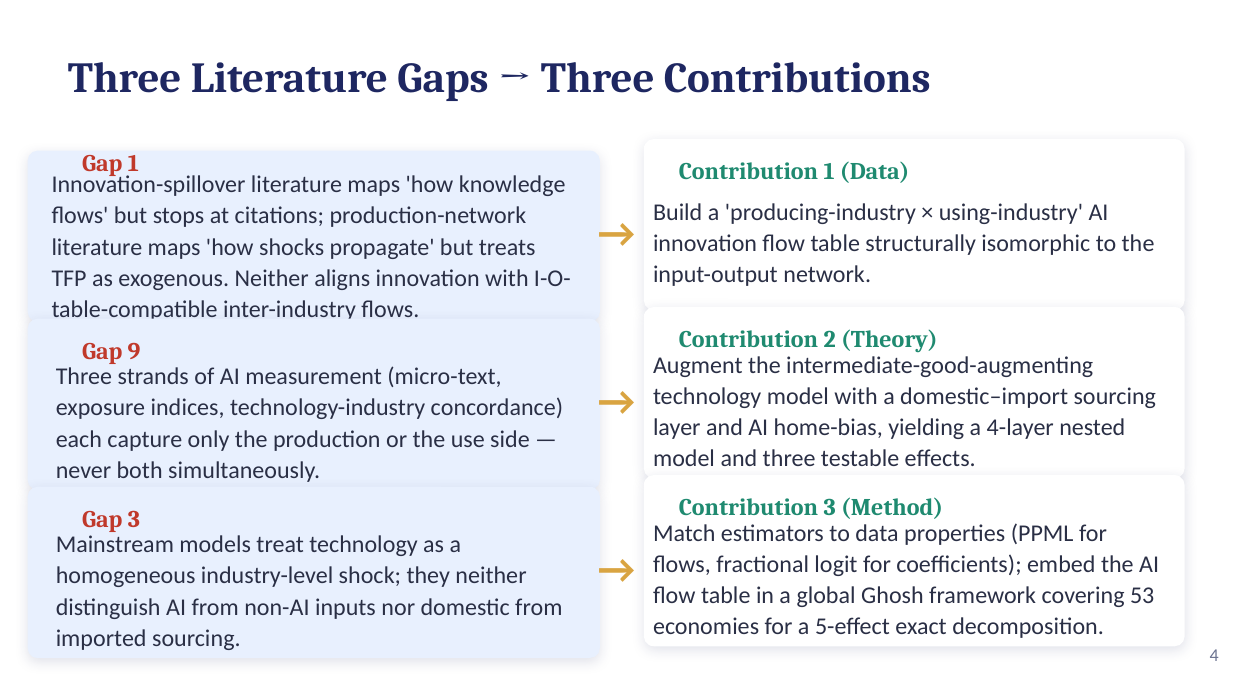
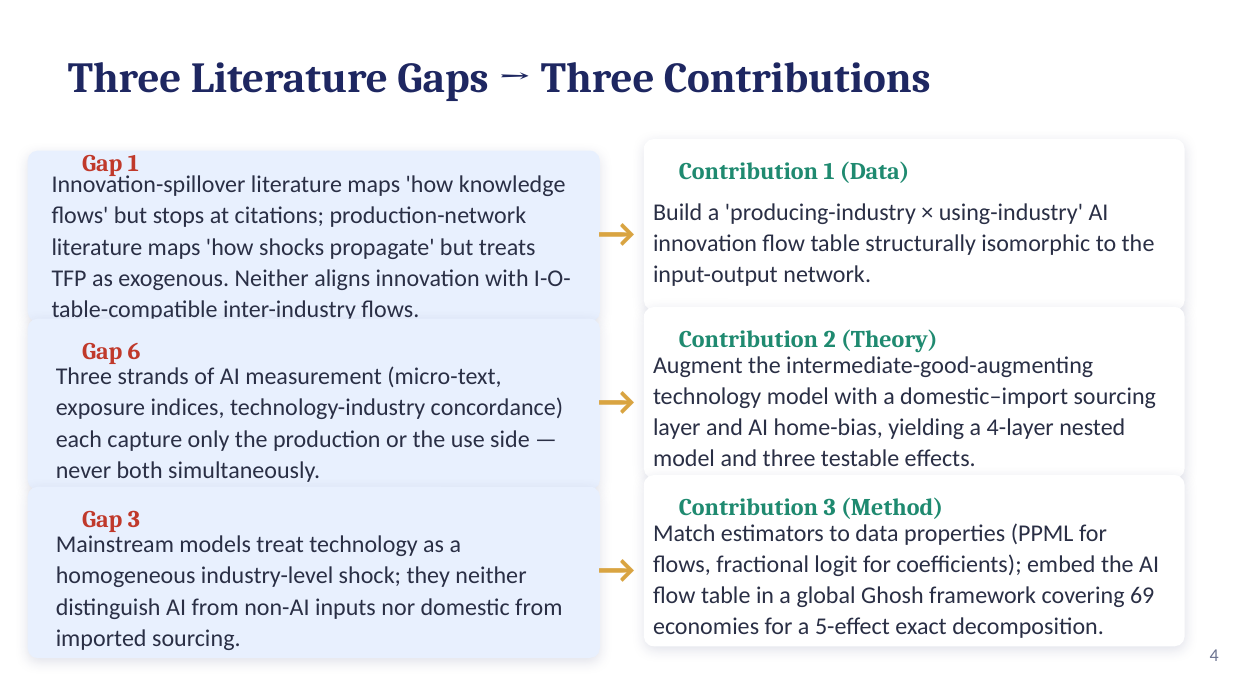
9: 9 -> 6 (134, 351)
53: 53 -> 69 (1142, 596)
